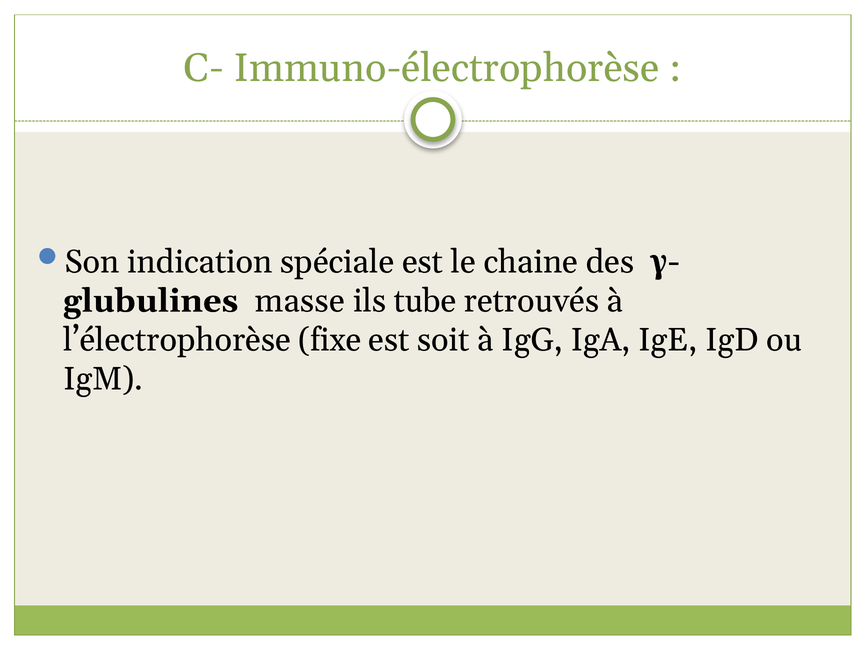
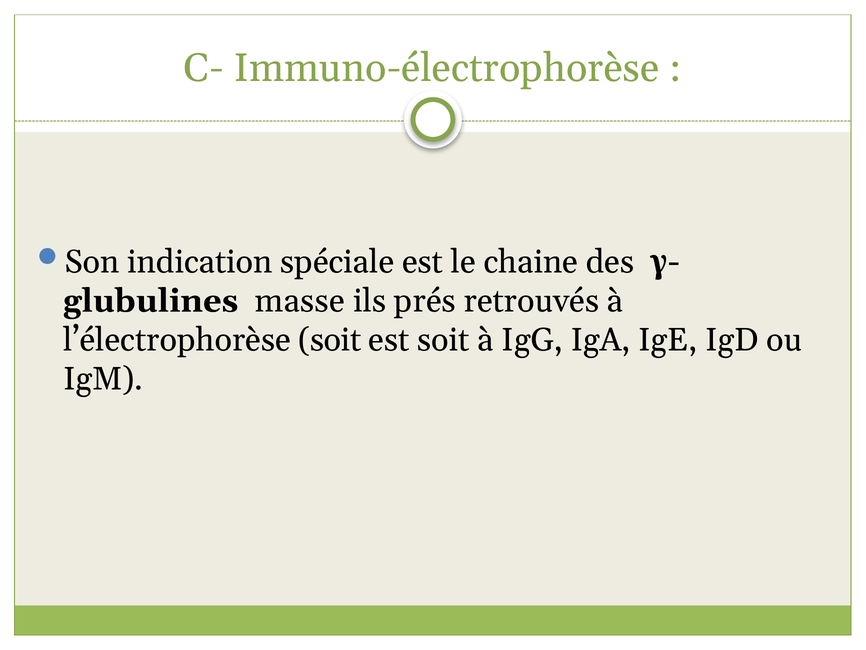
tube: tube -> prés (425, 301)
l’électrophorèse fixe: fixe -> soit (330, 340)
